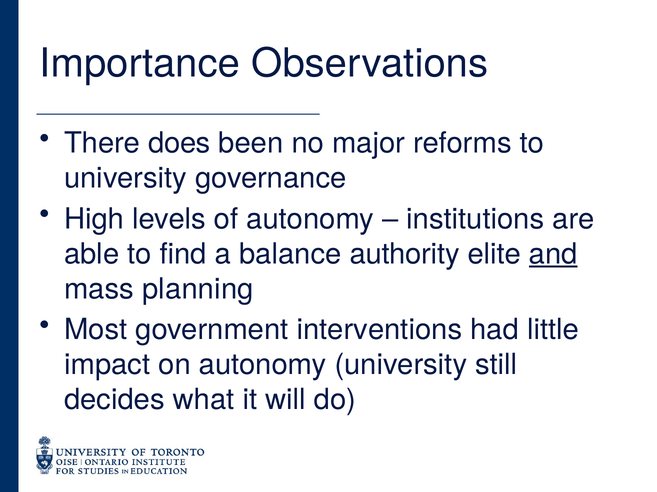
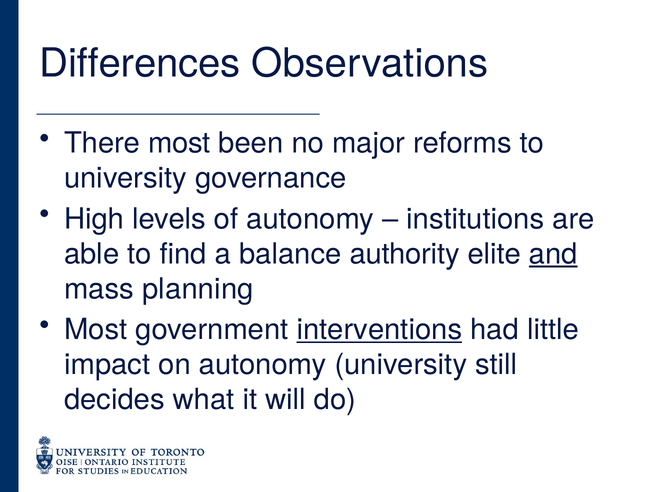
Importance: Importance -> Differences (140, 64)
There does: does -> most (179, 143)
interventions underline: none -> present (379, 330)
